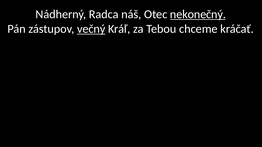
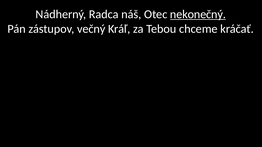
večný underline: present -> none (91, 29)
